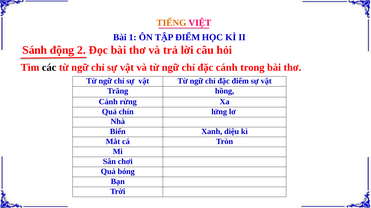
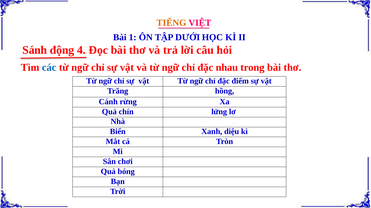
TẬP ĐIỂM: ĐIỂM -> DƯỚI (188, 37)
2: 2 -> 4 (81, 50)
các colour: black -> blue (49, 68)
đặc cánh: cánh -> nhau (227, 68)
